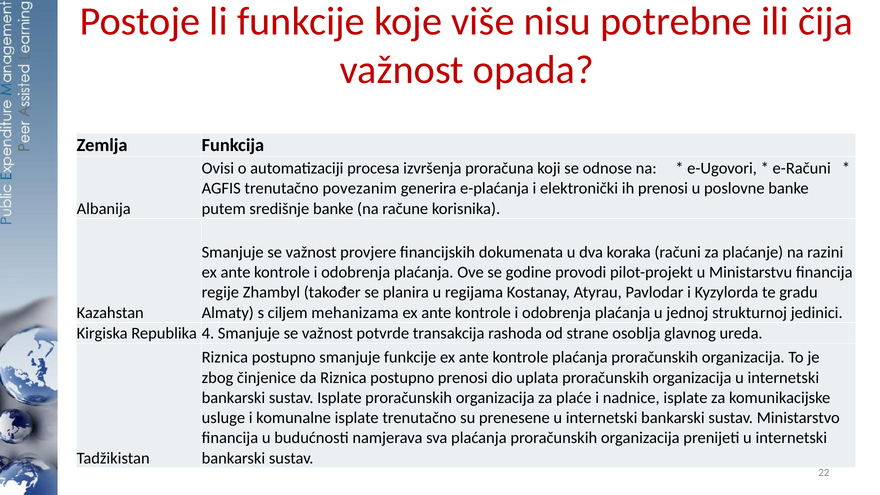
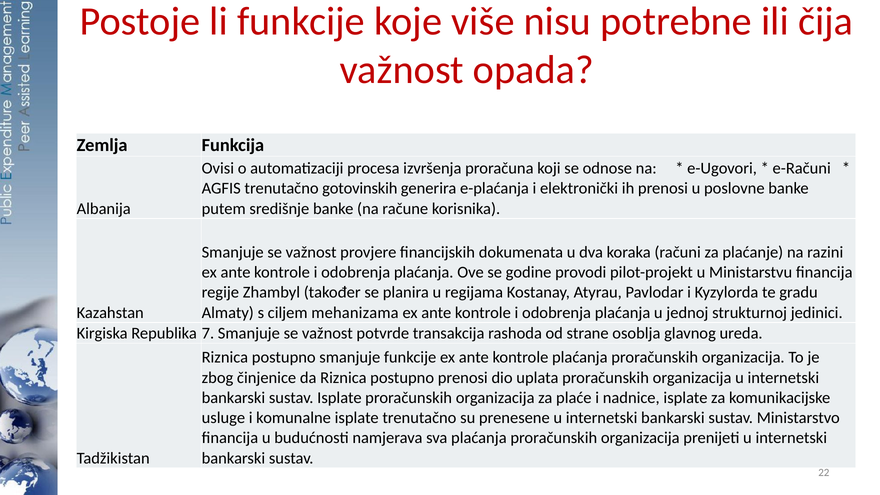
povezanim: povezanim -> gotovinskih (360, 189)
4: 4 -> 7 (208, 333)
